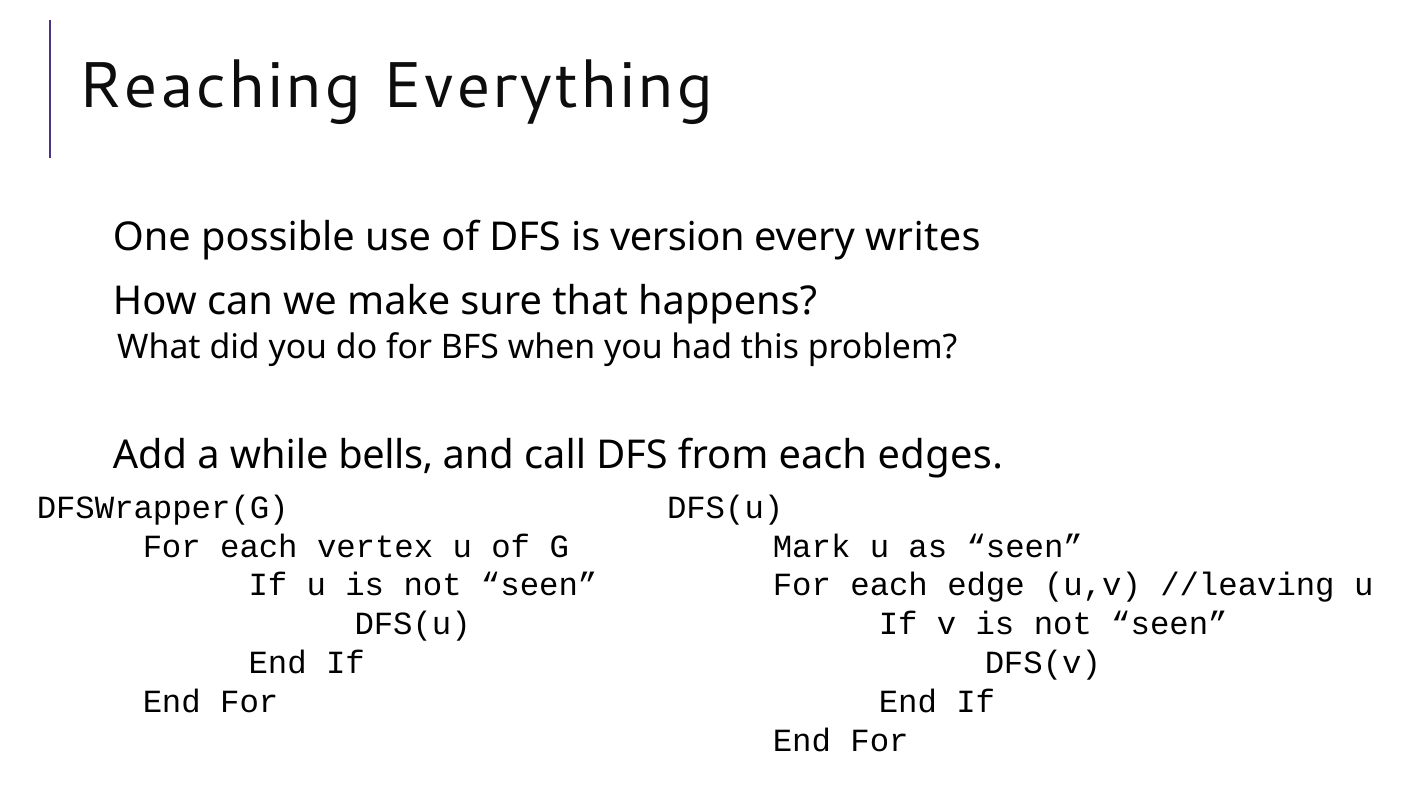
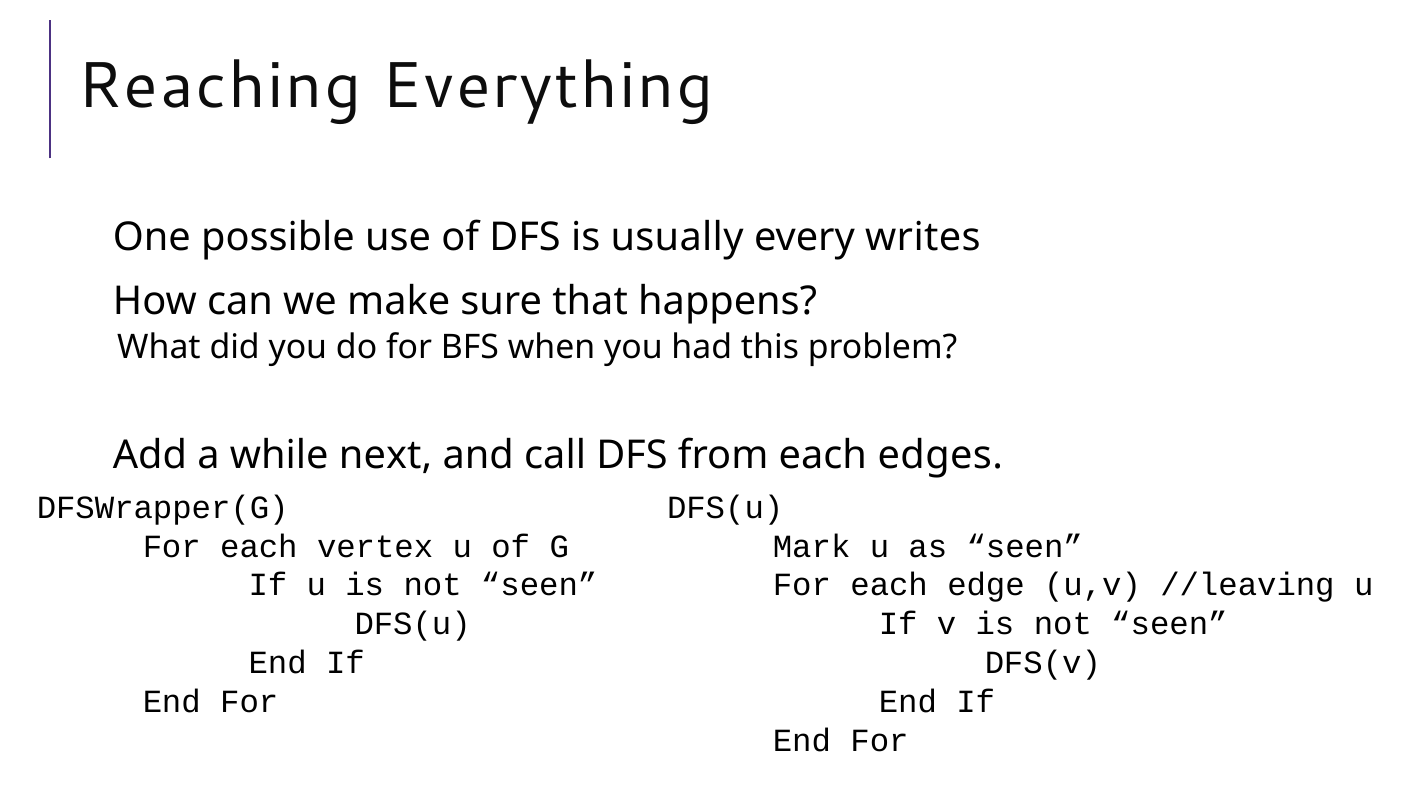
version: version -> usually (677, 238)
bells: bells -> next (386, 456)
